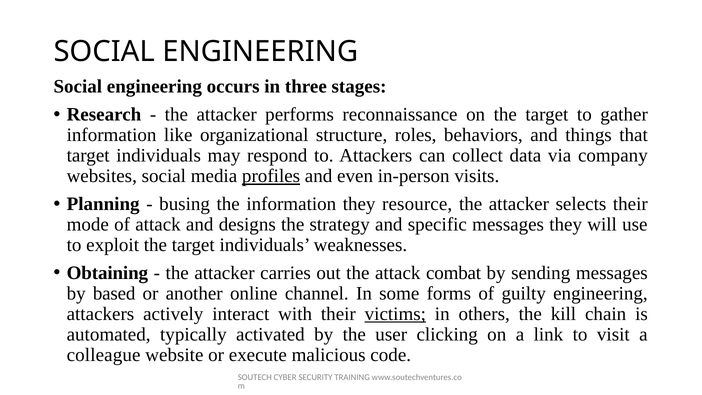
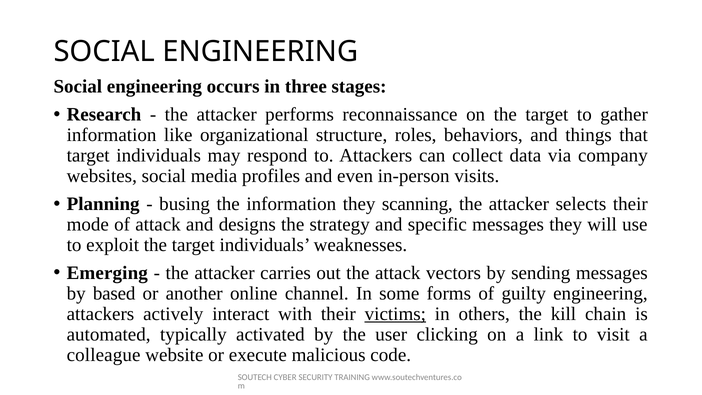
profiles underline: present -> none (271, 176)
resource: resource -> scanning (417, 204)
Obtaining: Obtaining -> Emerging (107, 273)
combat: combat -> vectors (453, 273)
